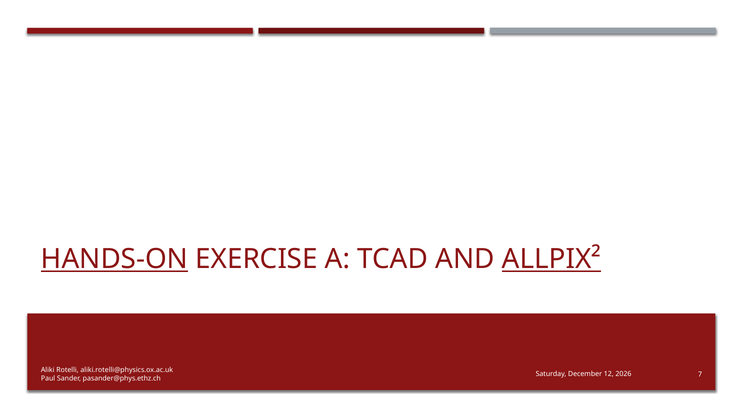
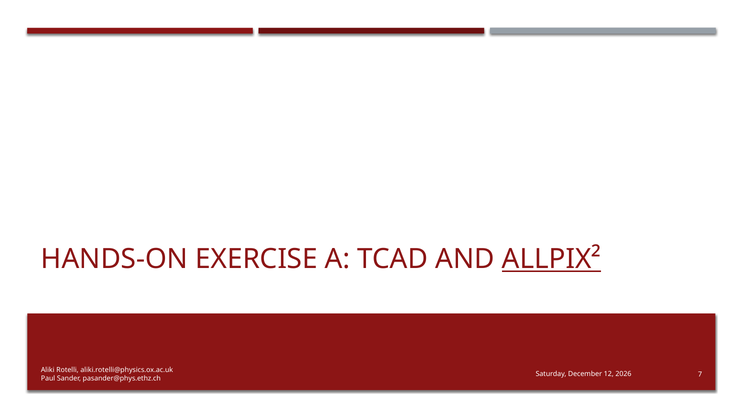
HANDS-ON underline: present -> none (115, 259)
